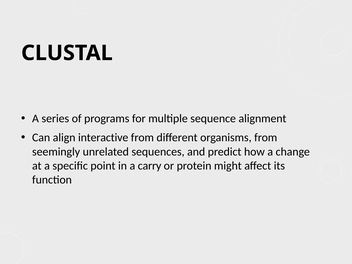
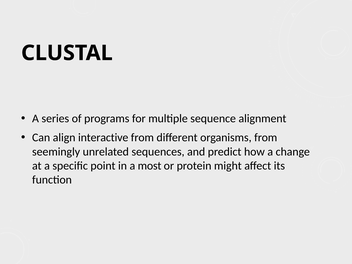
carry: carry -> most (150, 166)
